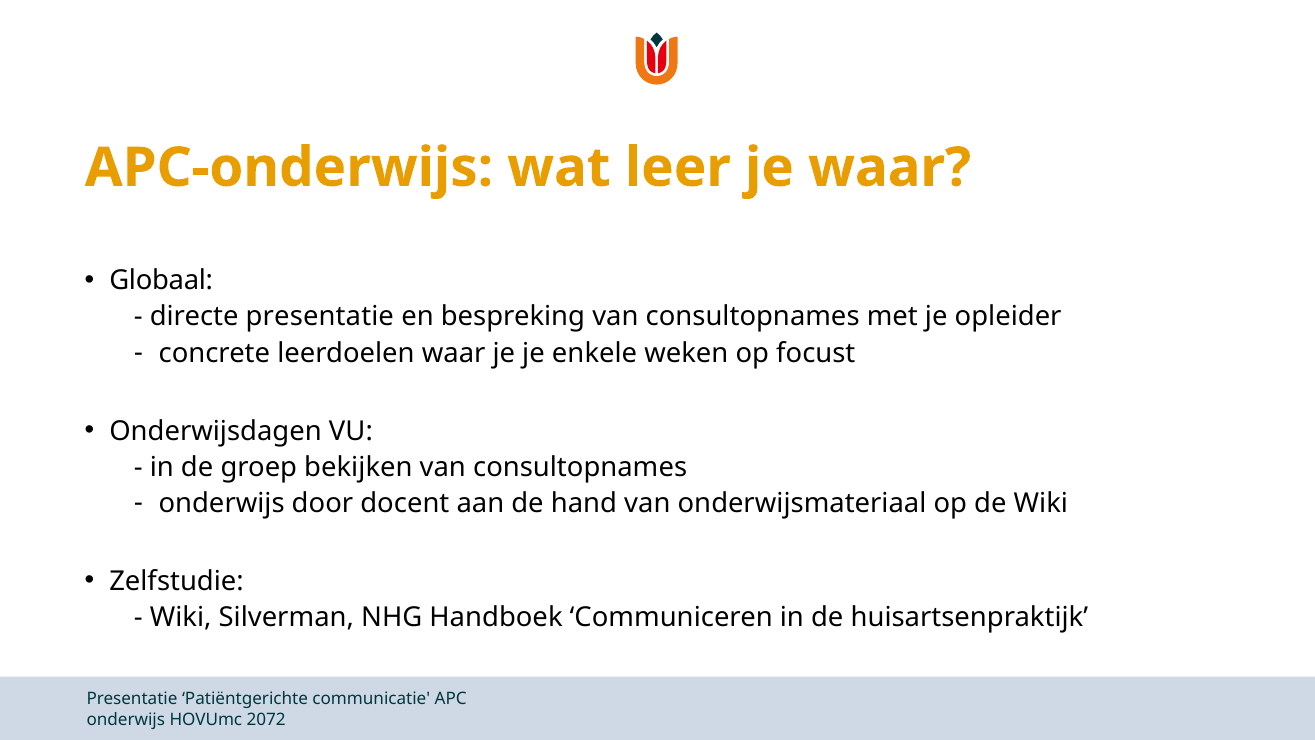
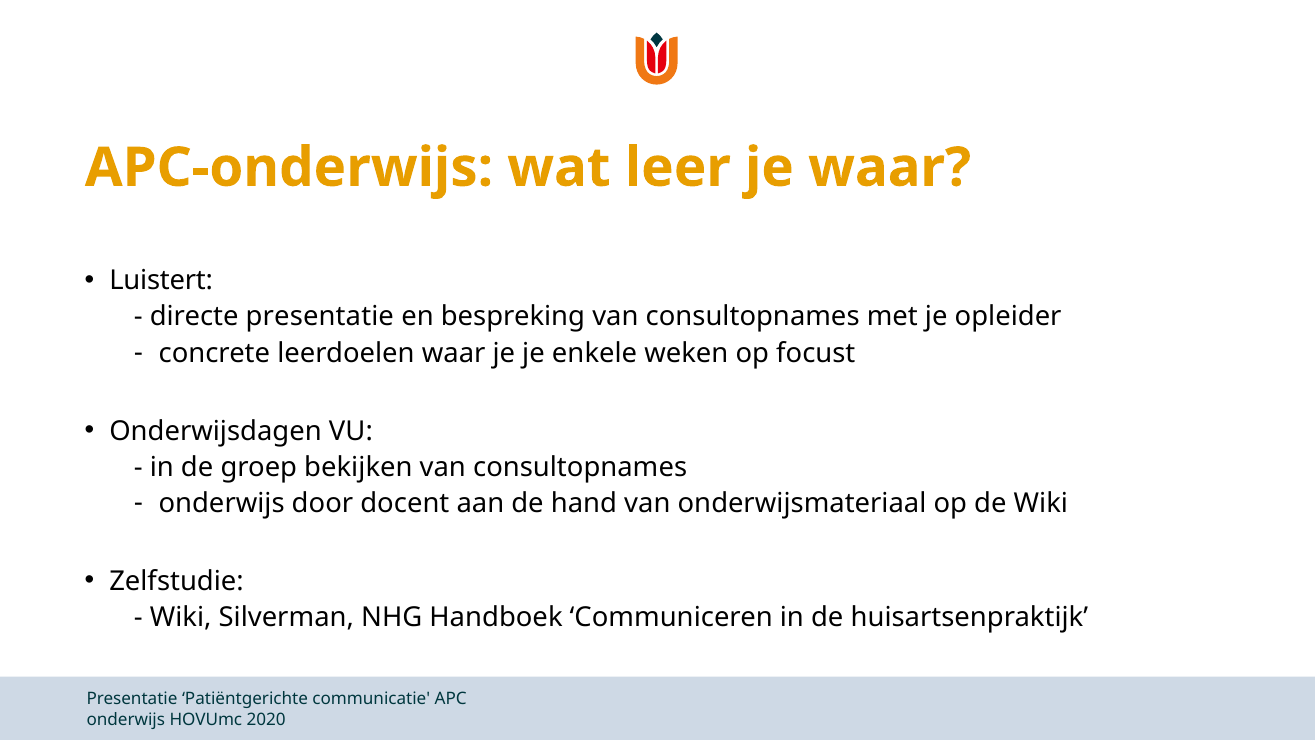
Globaal: Globaal -> Luistert (161, 281)
2072: 2072 -> 2020 (266, 719)
